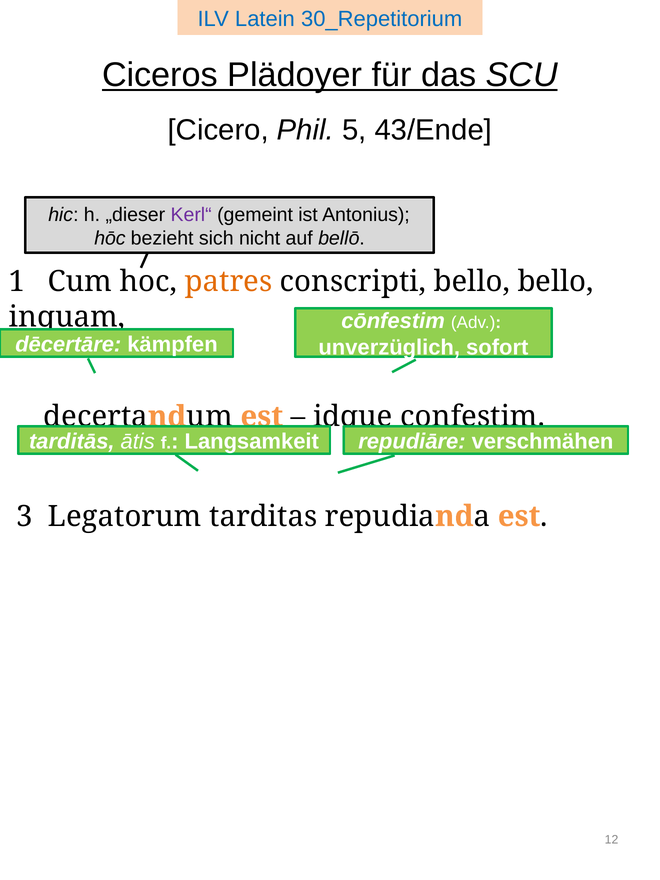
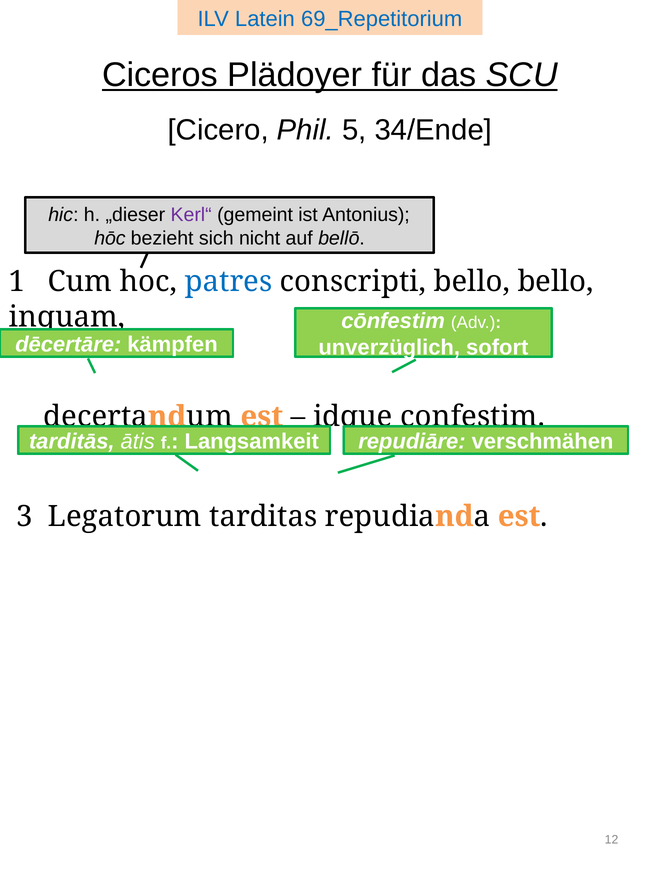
30_Repetitorium: 30_Repetitorium -> 69_Repetitorium (382, 19)
43/Ende: 43/Ende -> 34/Ende (433, 130)
patres colour: orange -> blue (229, 282)
